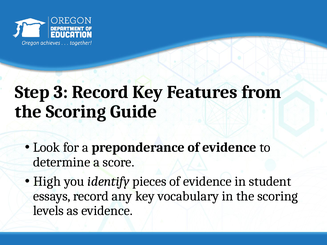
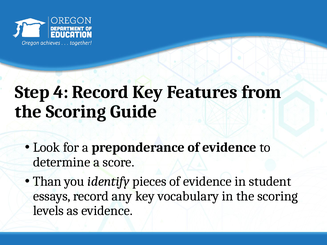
3: 3 -> 4 (61, 92)
High: High -> Than (47, 181)
